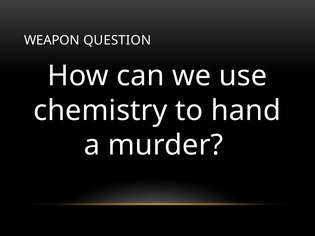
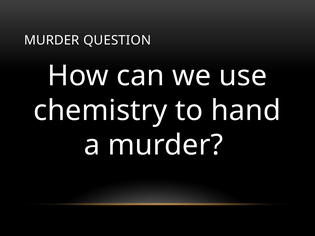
WEAPON: WEAPON -> MURDER (52, 40)
